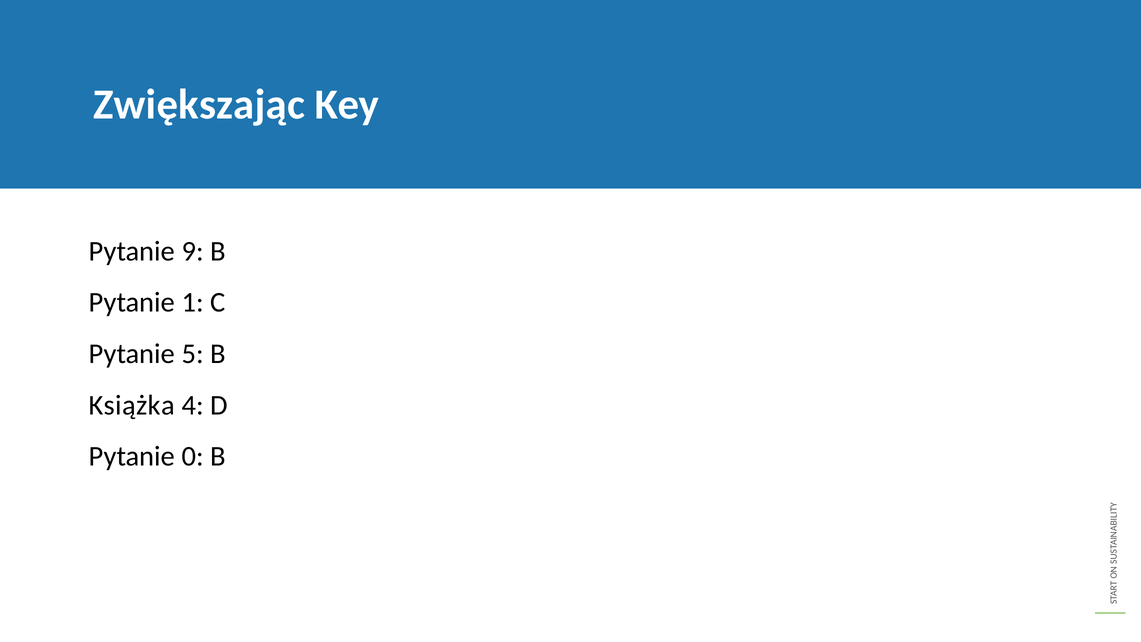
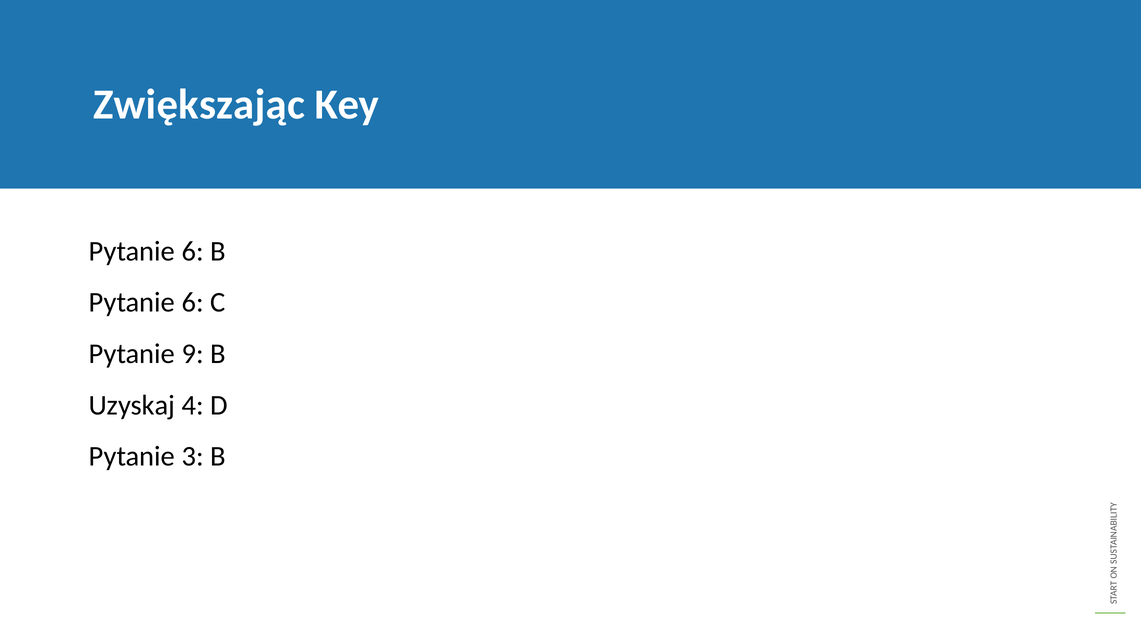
9: 9 -> 6 (193, 251)
1: 1 -> 6 (193, 302)
5: 5 -> 9 (193, 354)
Książka: Książka -> Uzyskaj (132, 405)
0: 0 -> 3 (193, 456)
